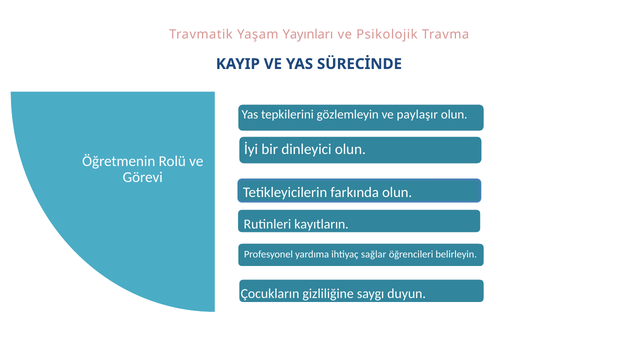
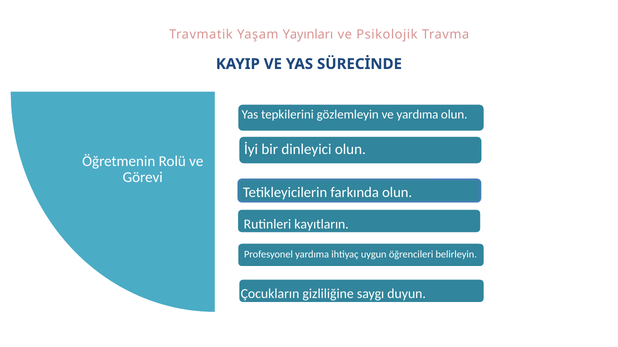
ve paylaşır: paylaşır -> yardıma (417, 115)
sağlar: sağlar -> uygun (374, 255)
